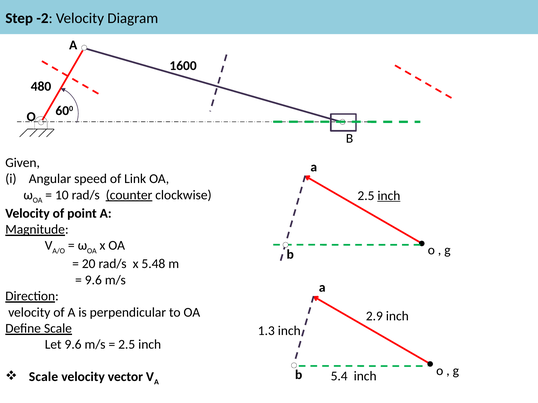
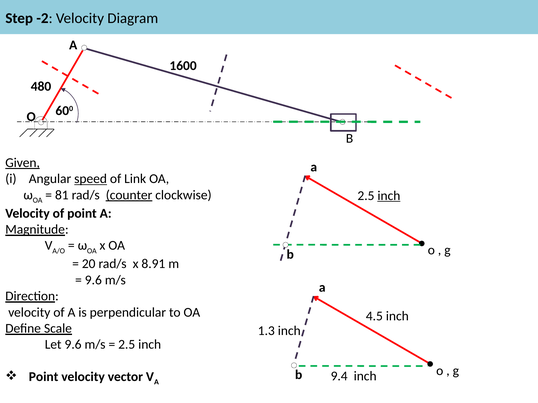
Given underline: none -> present (23, 163)
speed underline: none -> present (91, 179)
10: 10 -> 81 (62, 195)
5.48: 5.48 -> 8.91 (153, 264)
2.9: 2.9 -> 4.5 (374, 316)
5.4: 5.4 -> 9.4 (339, 377)
Scale: Scale -> Point (44, 377)
